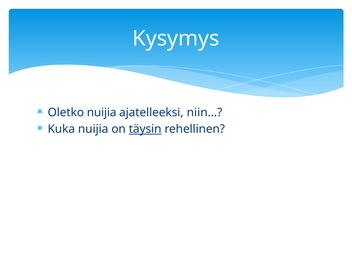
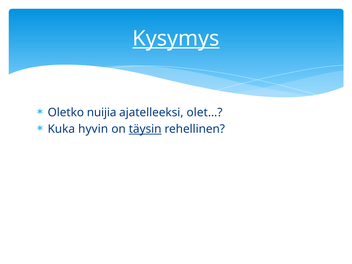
Kysymys underline: none -> present (176, 39)
niin…: niin… -> olet… (204, 113)
Kuka nuijia: nuijia -> hyvin (93, 129)
